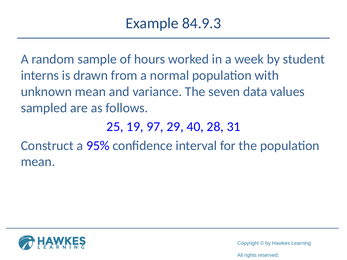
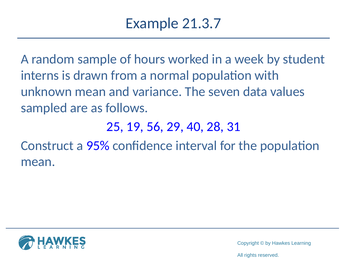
84.9.3: 84.9.3 -> 21.3.7 (202, 23)
97: 97 -> 56 (155, 127)
